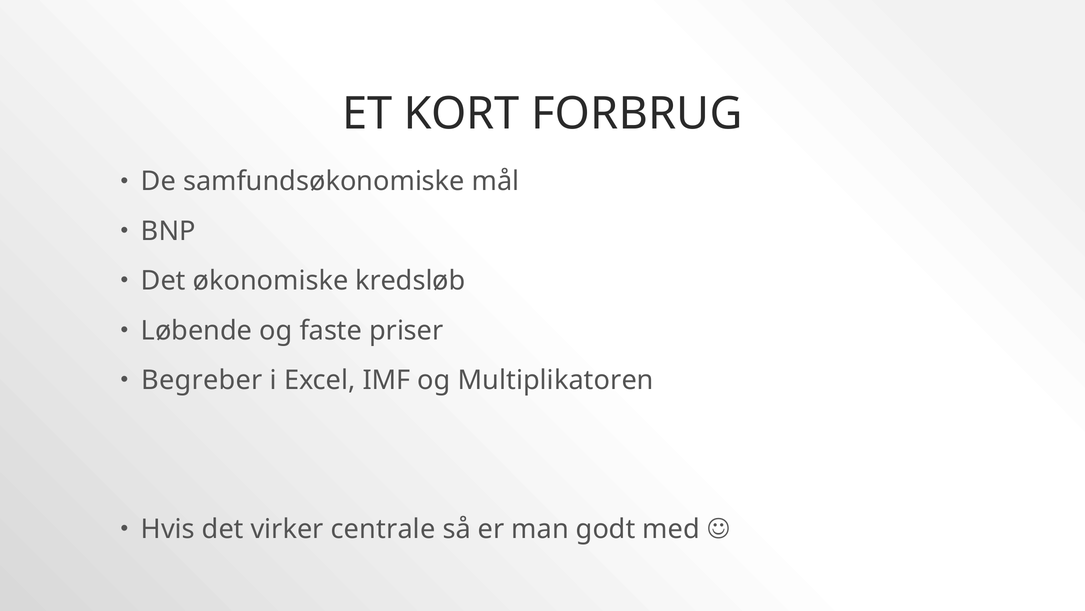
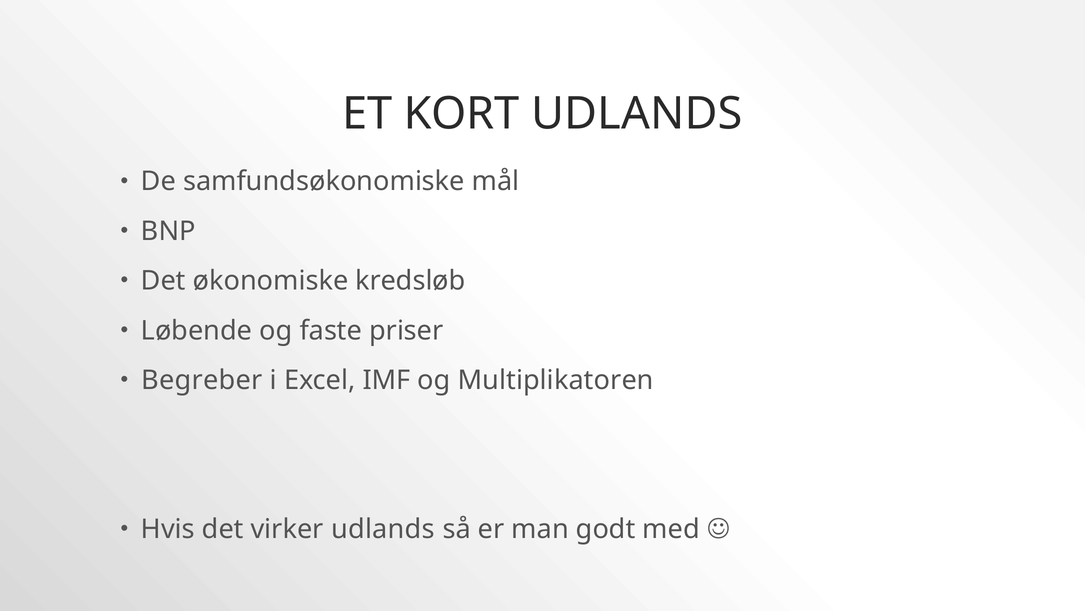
KORT FORBRUG: FORBRUG -> UDLANDS (637, 114)
virker centrale: centrale -> udlands (383, 529)
